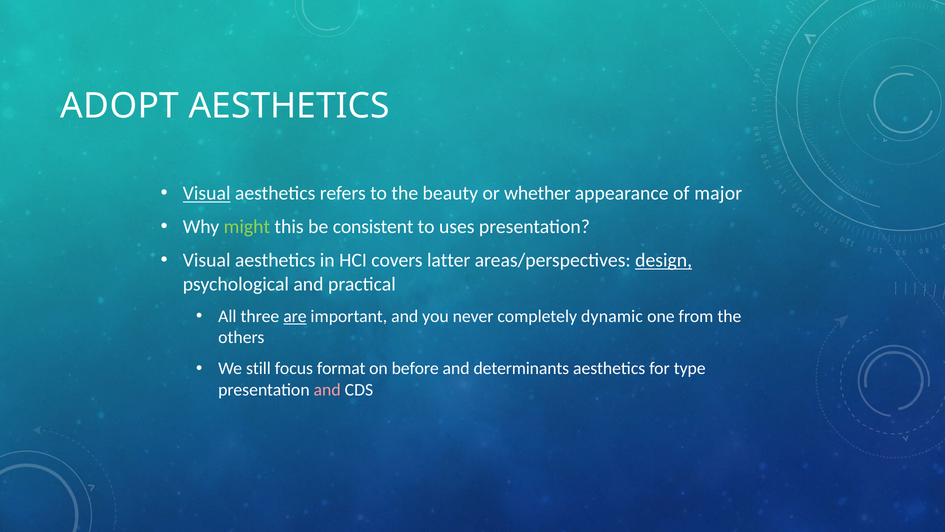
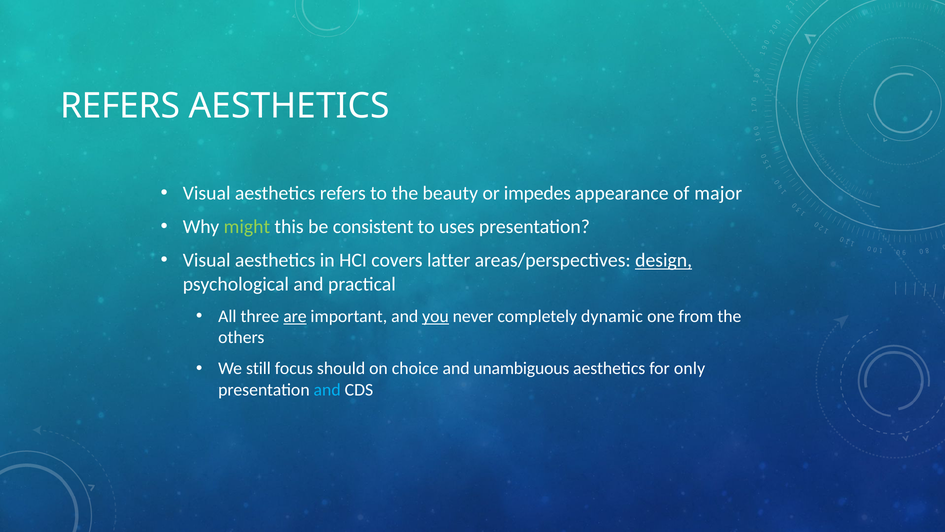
ADOPT: ADOPT -> REFERS (120, 106)
Visual underline: present -> none (207, 193)
whether: whether -> impedes (537, 193)
you underline: none -> present (435, 316)
format: format -> should (341, 368)
before: before -> choice (415, 368)
determinants: determinants -> unambiguous (521, 368)
type: type -> only (690, 368)
and colour: pink -> light blue (327, 390)
